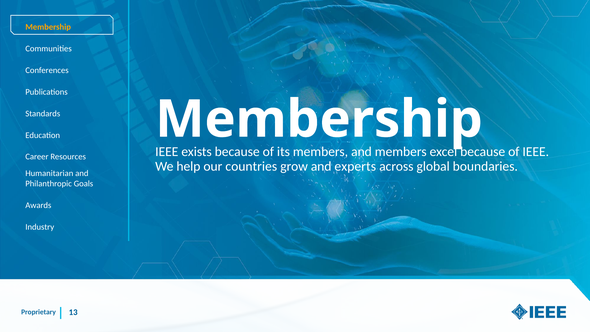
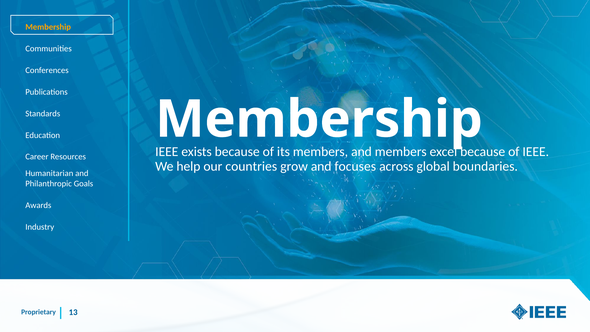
experts: experts -> focuses (355, 166)
